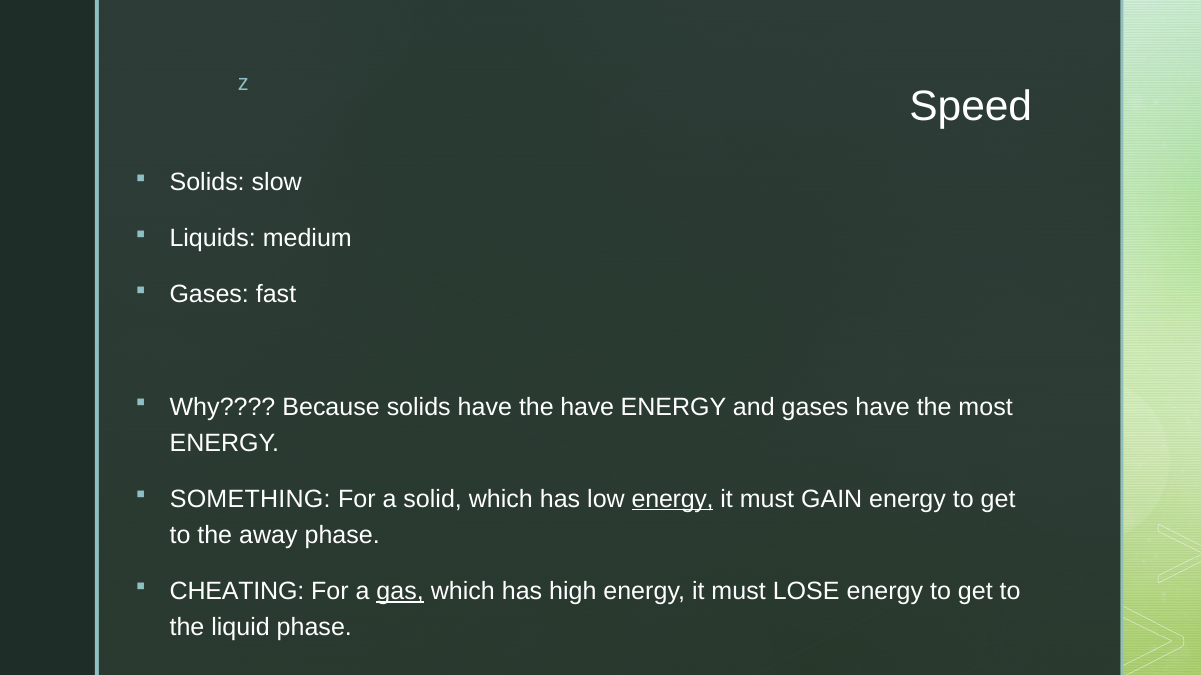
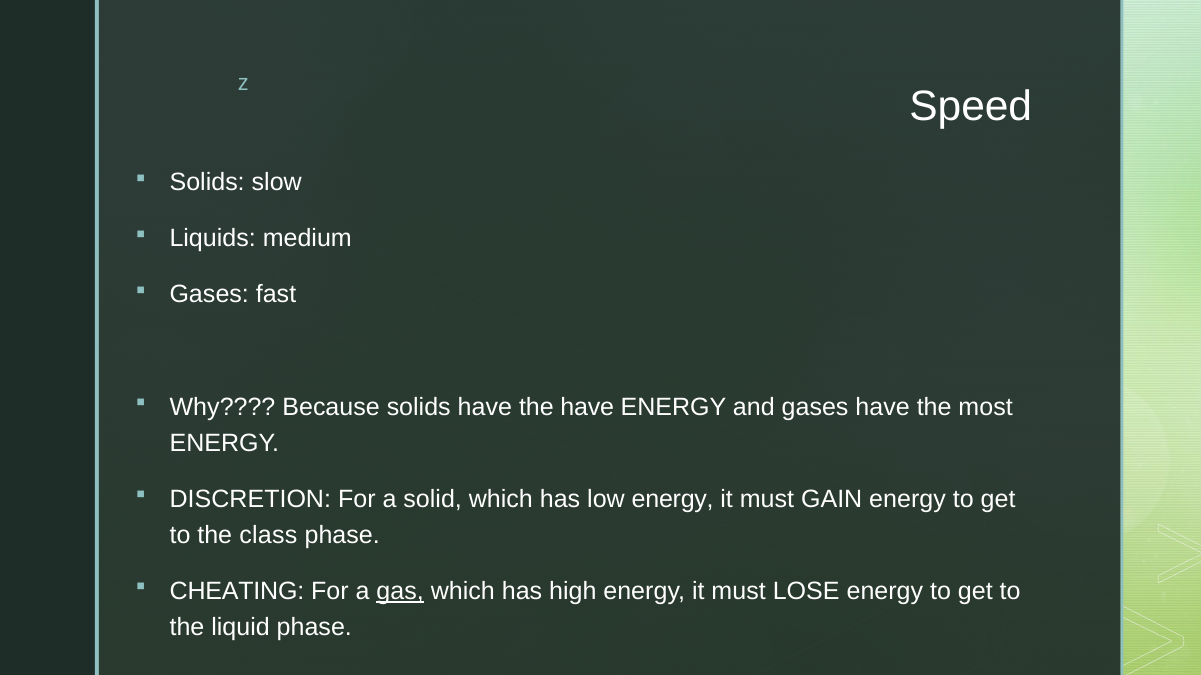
SOMETHING: SOMETHING -> DISCRETION (250, 499)
energy underline: present -> none (673, 499)
away: away -> class (268, 535)
